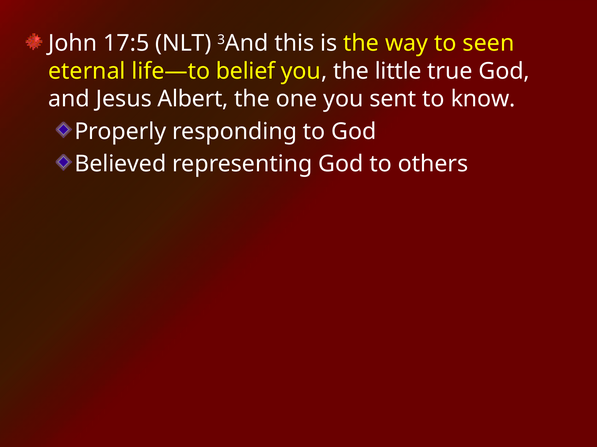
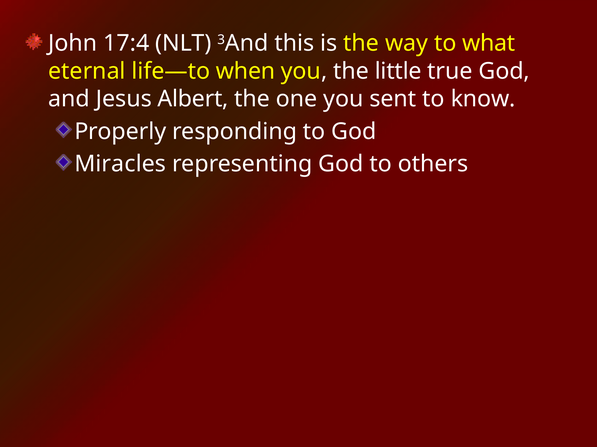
17:5: 17:5 -> 17:4 (126, 43)
seen: seen -> what (489, 43)
belief: belief -> when (246, 71)
Believed: Believed -> Miracles (120, 164)
